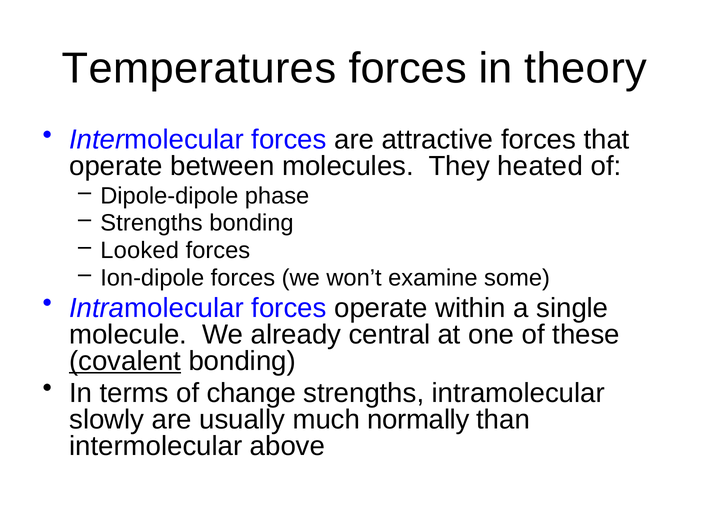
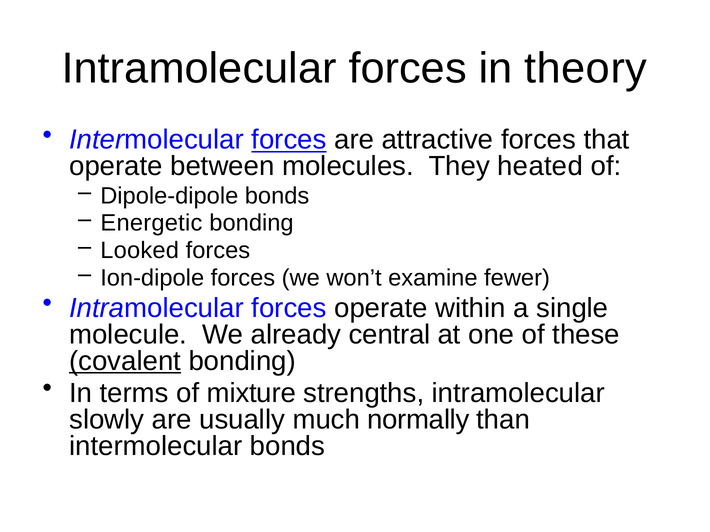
Temperatures: Temperatures -> Intramolecular (199, 69)
forces underline: none -> present (289, 140)
Dipole-dipole phase: phase -> bonds (277, 196)
Strengths: Strengths -> Energetic (151, 223)
some: some -> fewer (517, 278)
change: change -> mixture (251, 393)
intermolecular above: above -> bonds (287, 446)
